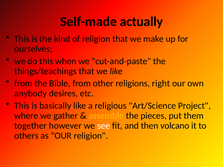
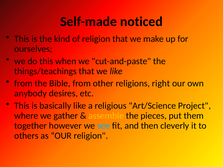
actually: actually -> noticed (141, 22)
see colour: white -> light blue (104, 126)
volcano: volcano -> cleverly (175, 126)
